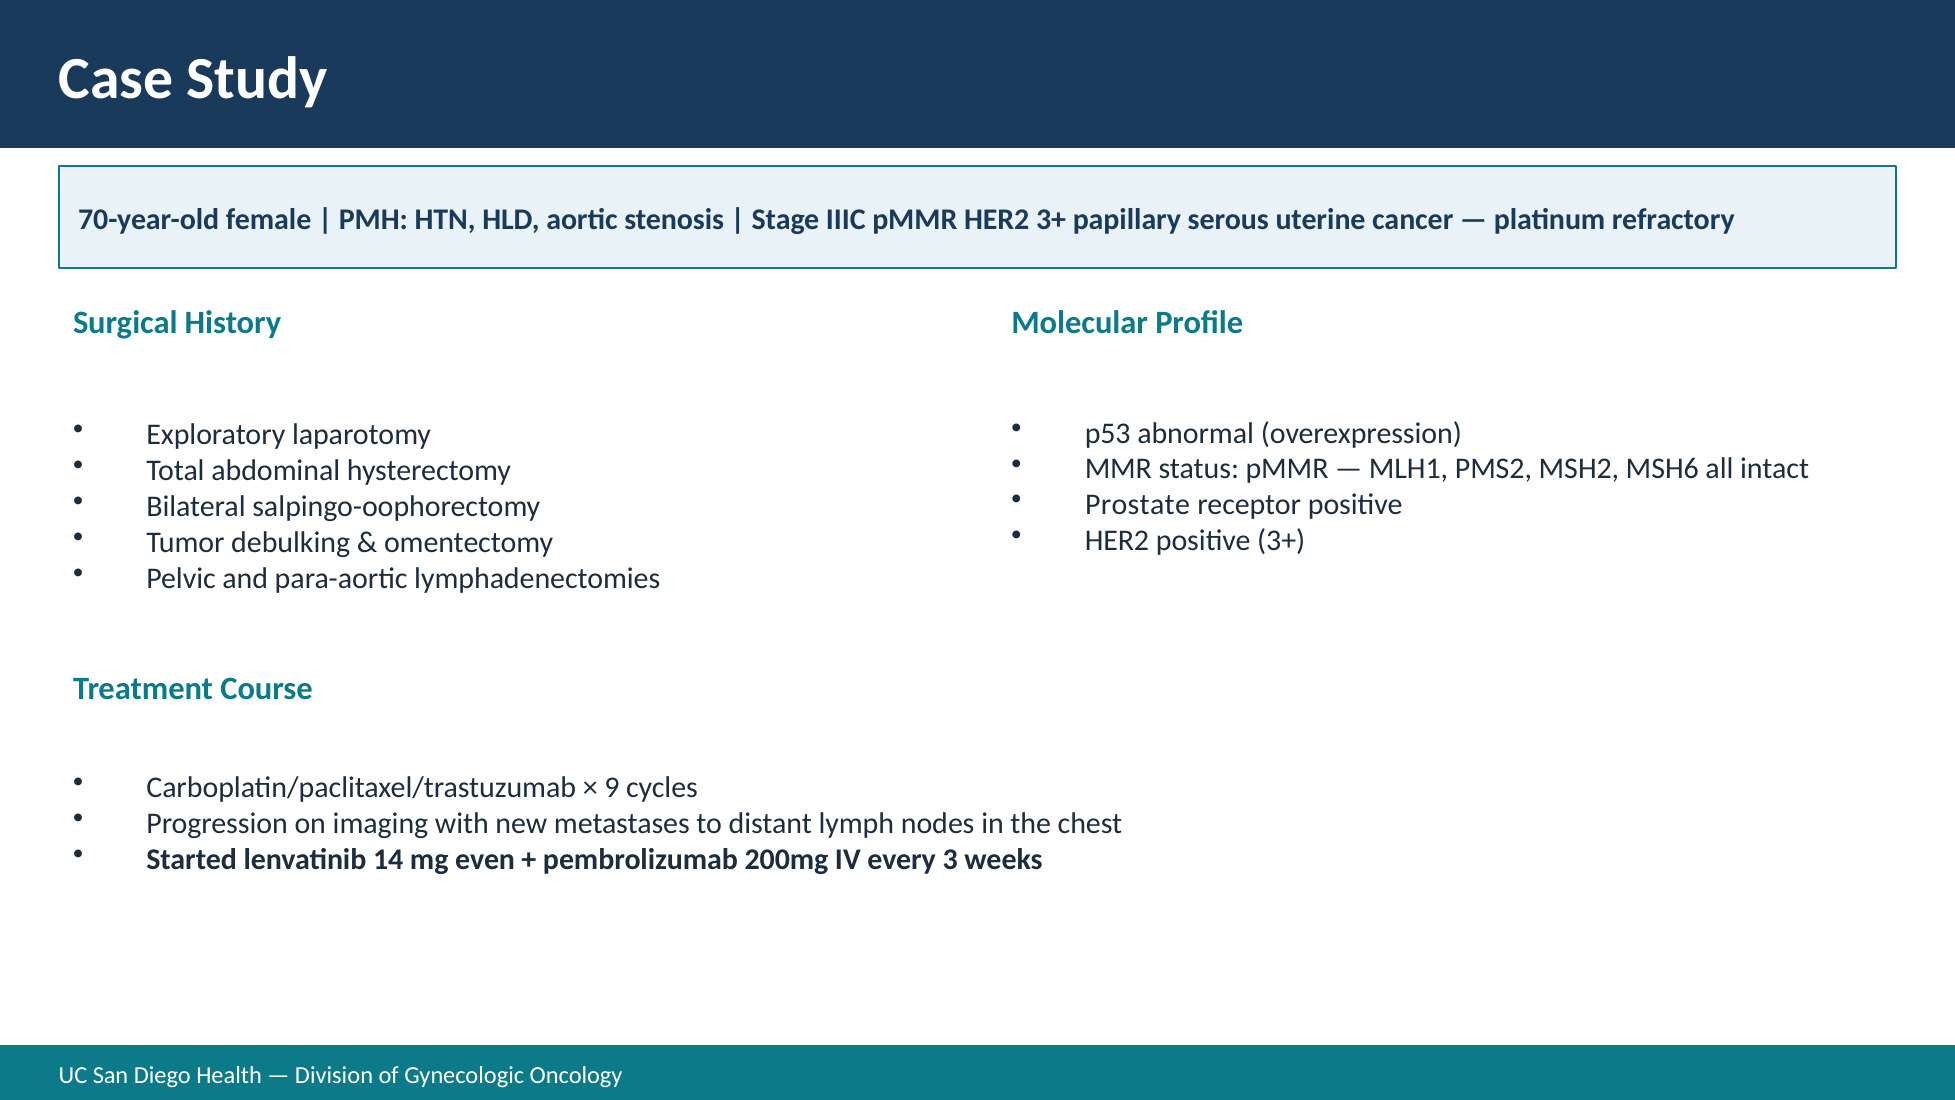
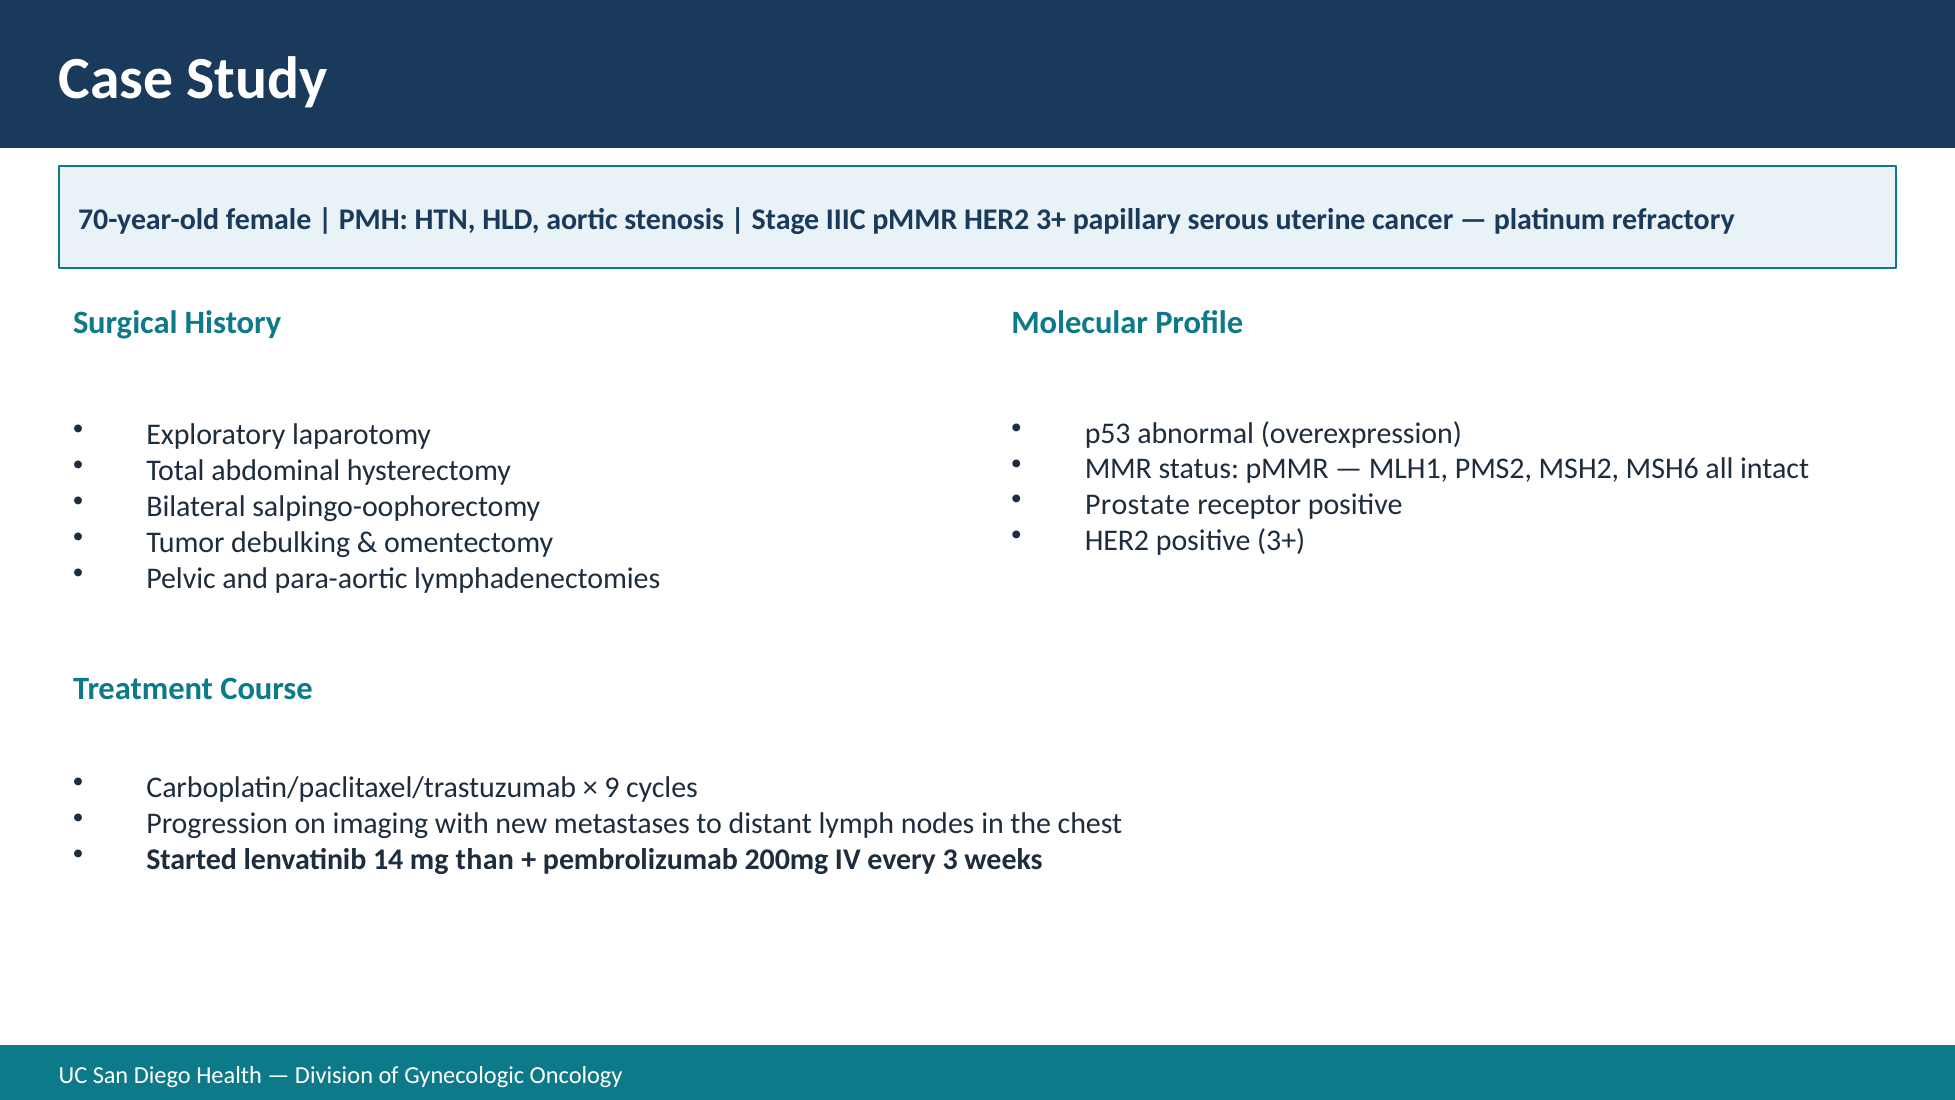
even: even -> than (485, 859)
